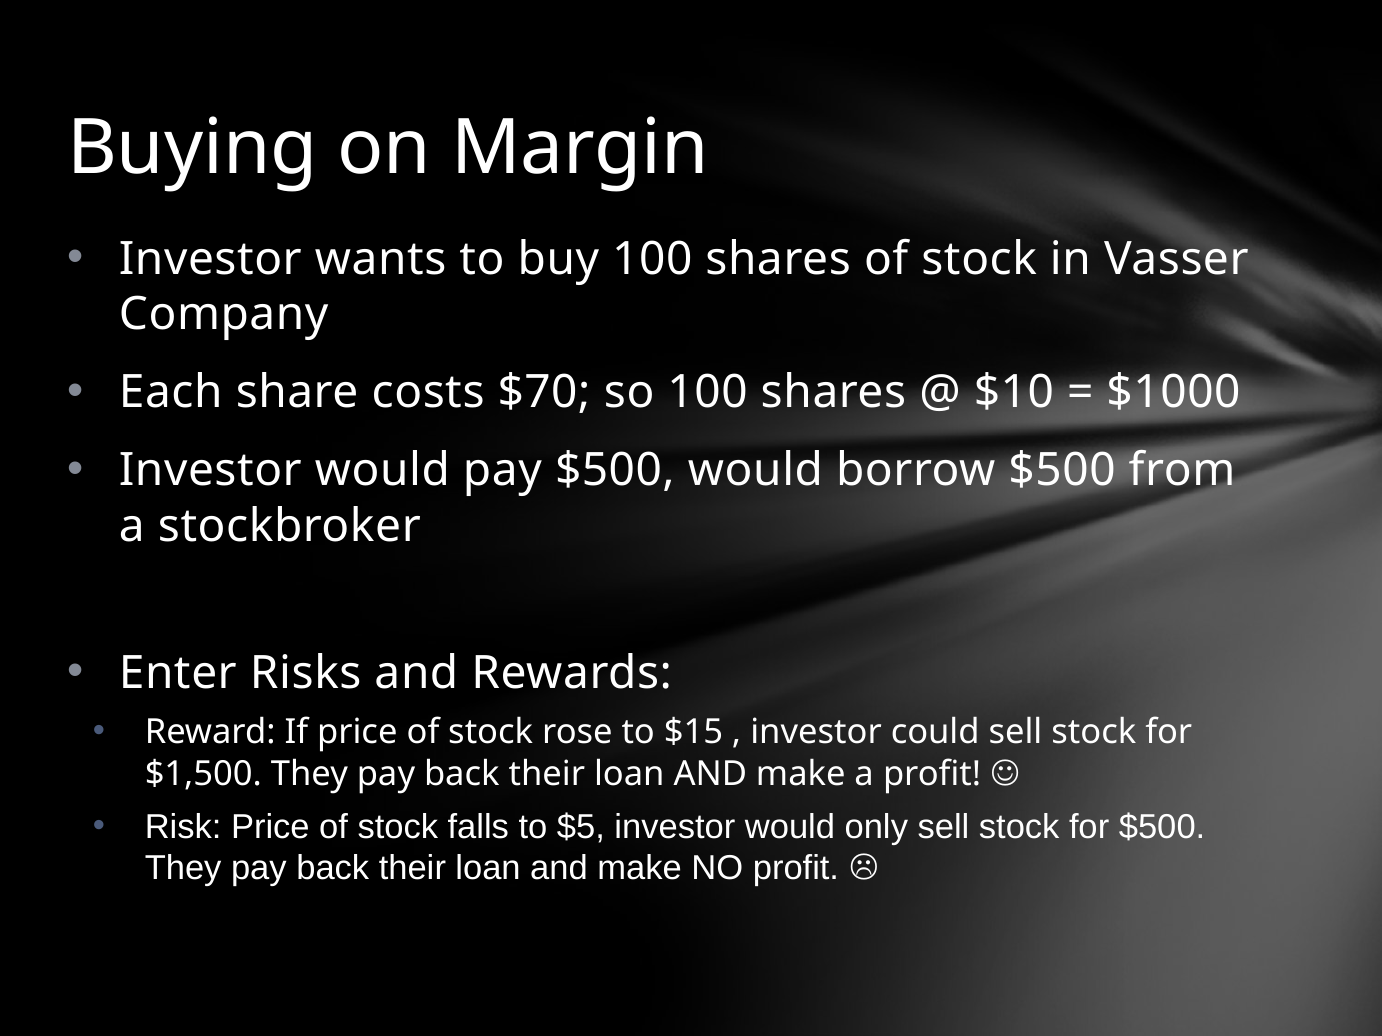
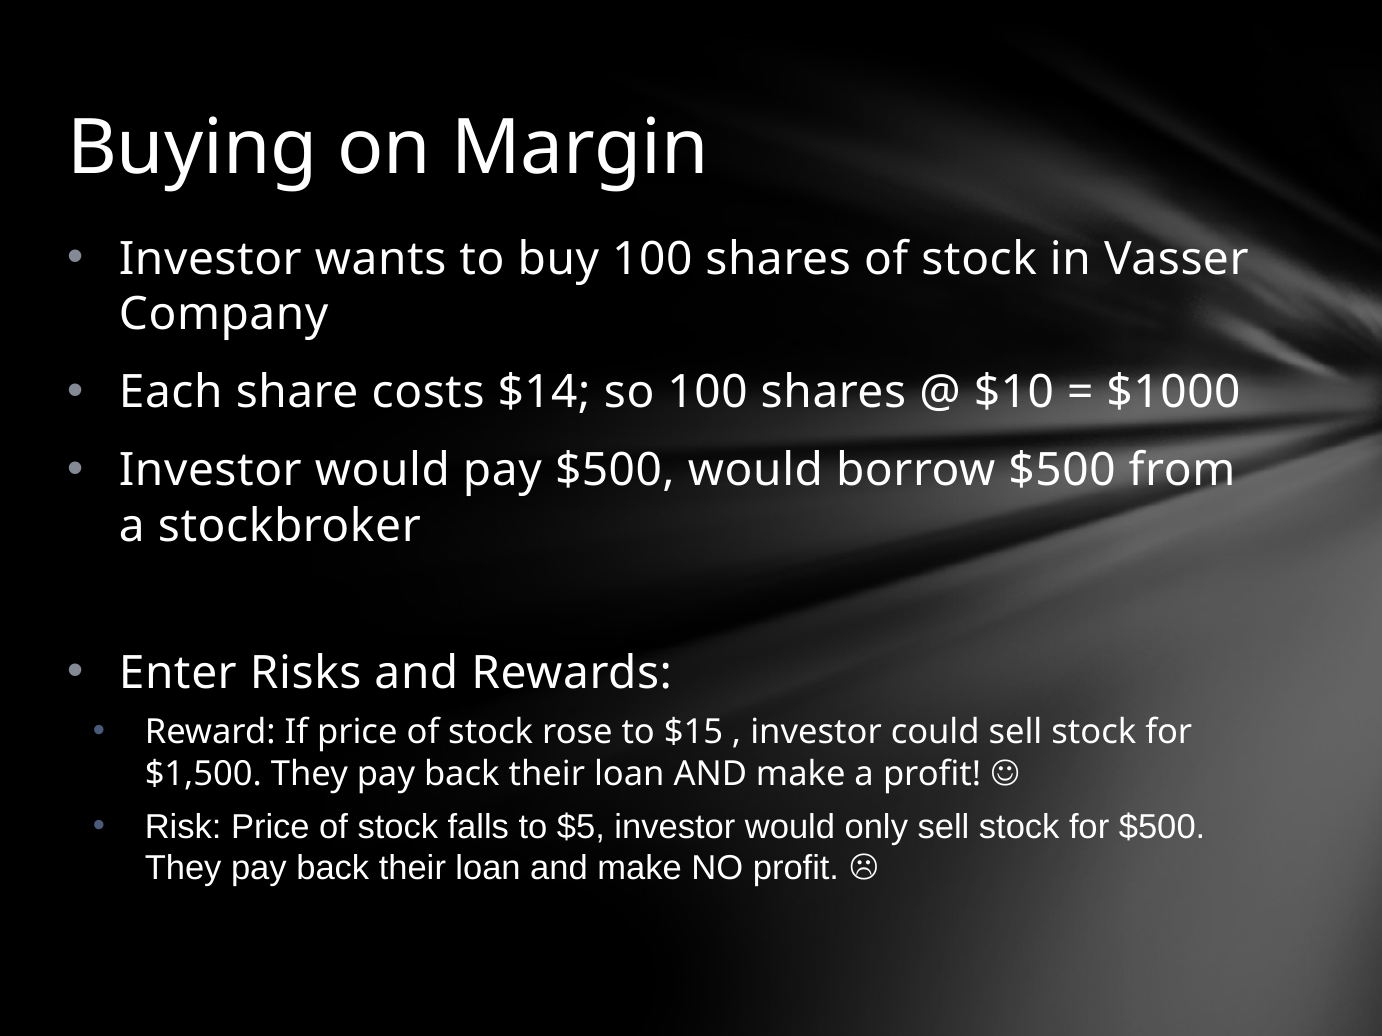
$70: $70 -> $14 (544, 393)
